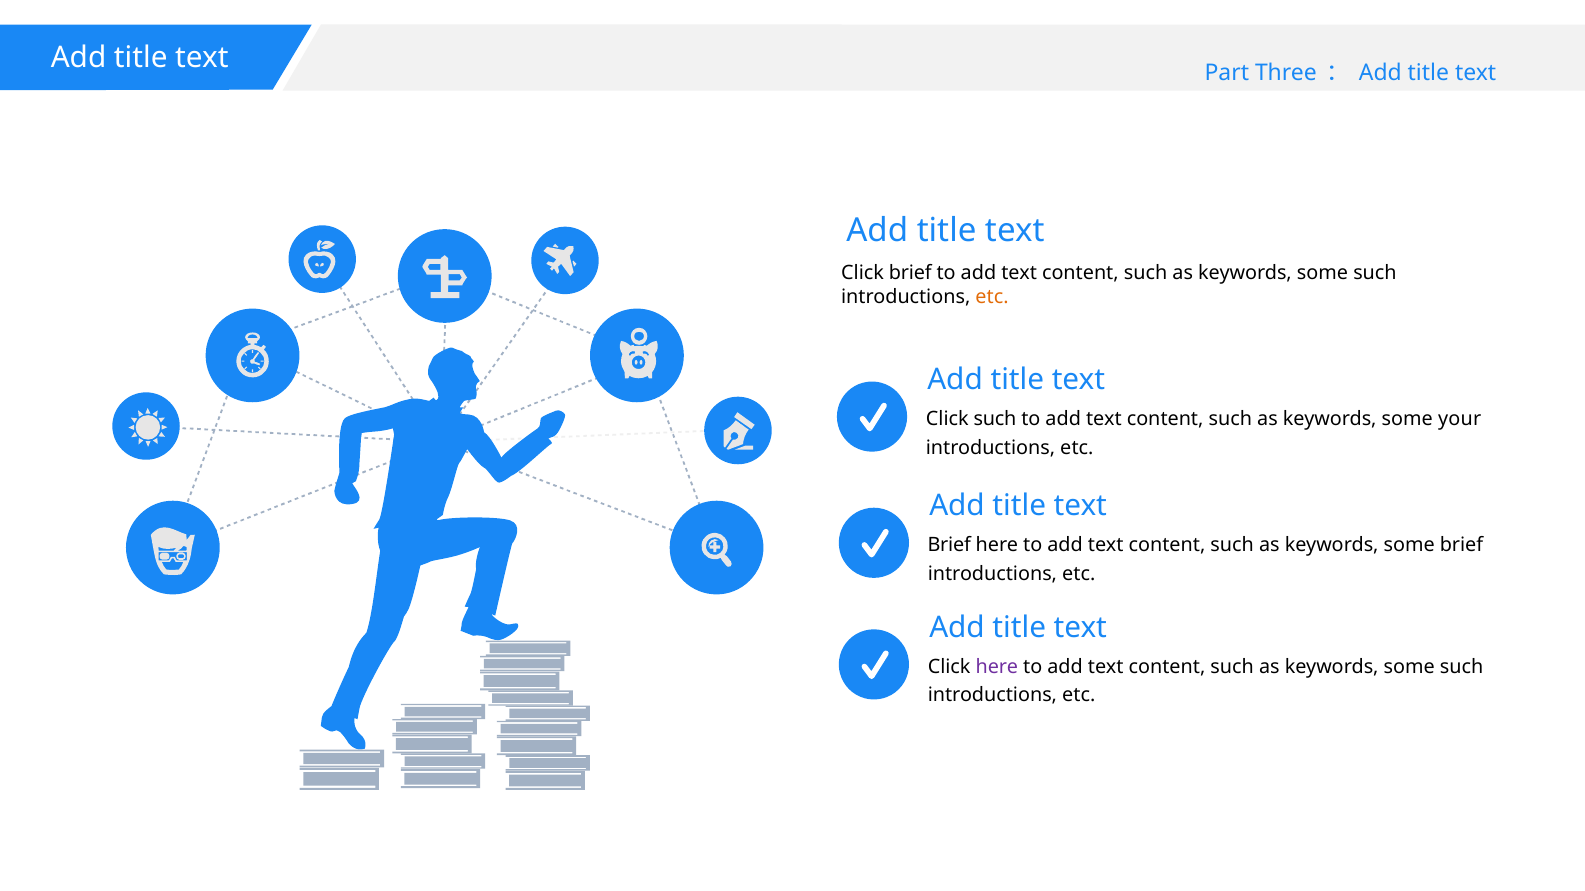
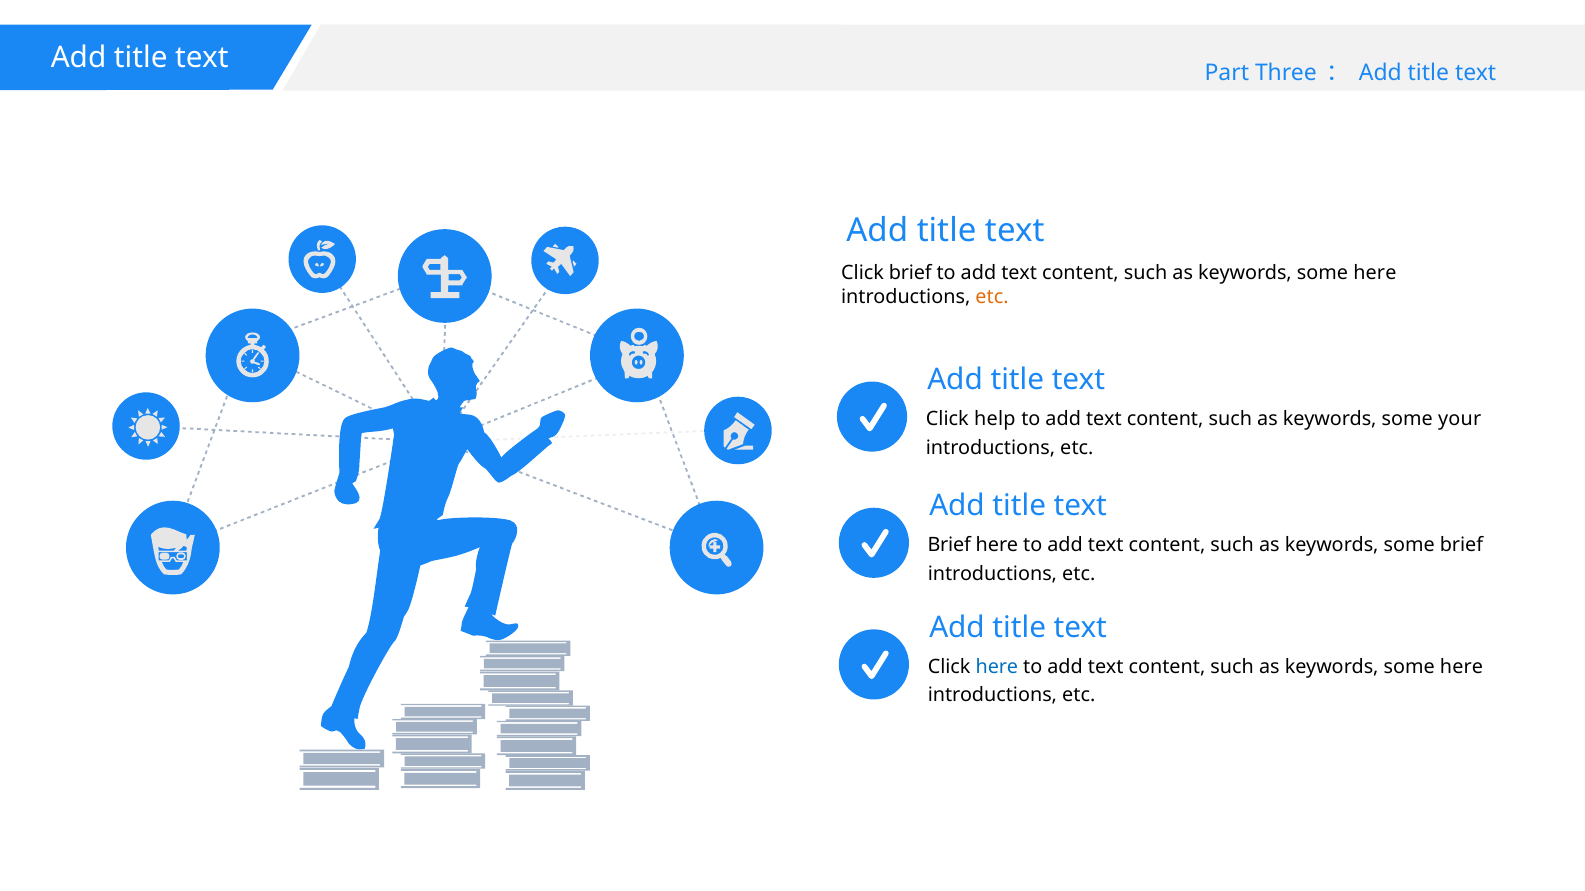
such: such -> here (1375, 274)
Click such: such -> help (995, 419)
here colour: purple -> blue (997, 667)
such: such -> here (1462, 667)
